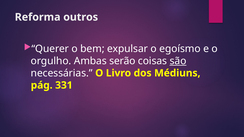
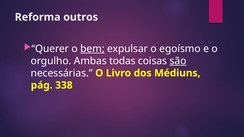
bem underline: none -> present (92, 49)
serão: serão -> todas (122, 61)
331: 331 -> 338 (64, 85)
